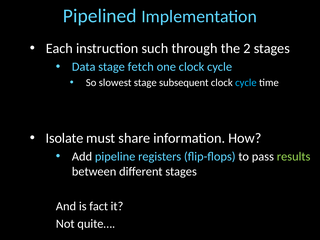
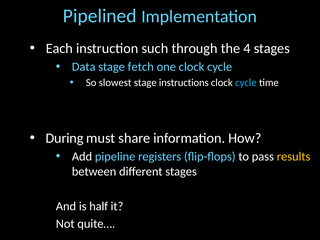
2: 2 -> 4 (247, 48)
subsequent: subsequent -> instructions (184, 83)
Isolate: Isolate -> During (65, 138)
results colour: light green -> yellow (294, 156)
fact: fact -> half (99, 206)
